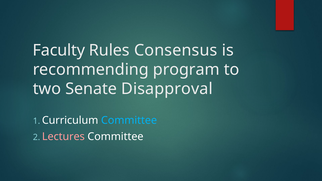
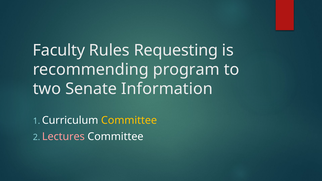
Consensus: Consensus -> Requesting (176, 50)
Disapproval: Disapproval -> Information (167, 89)
Committee colour: light blue -> yellow (129, 120)
